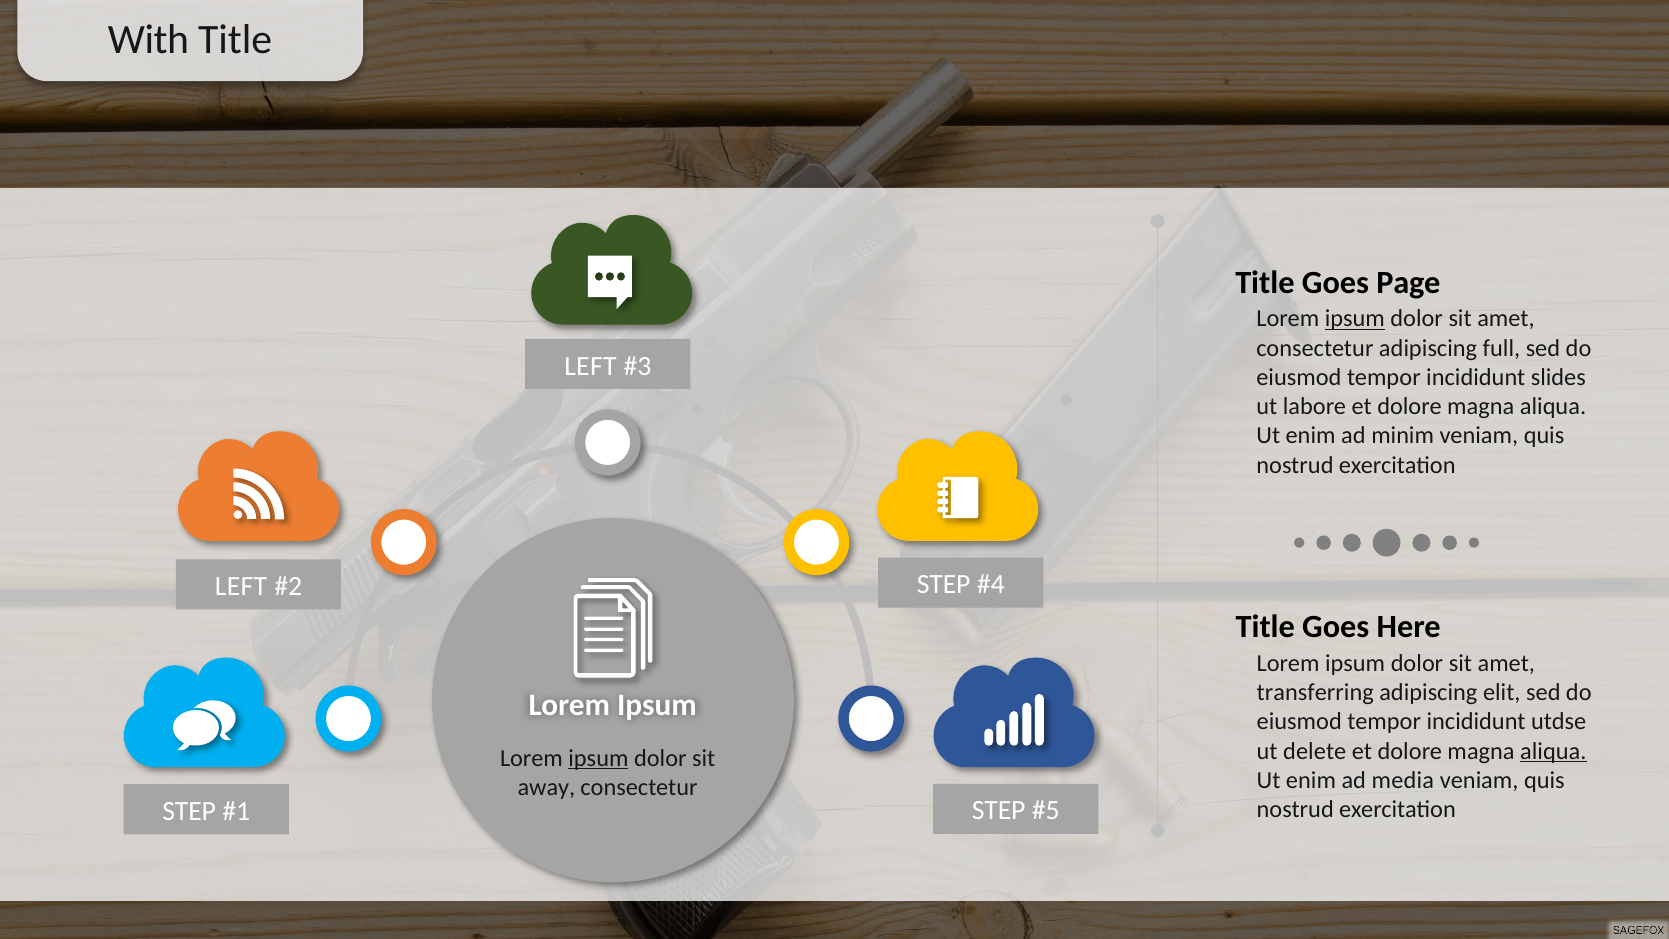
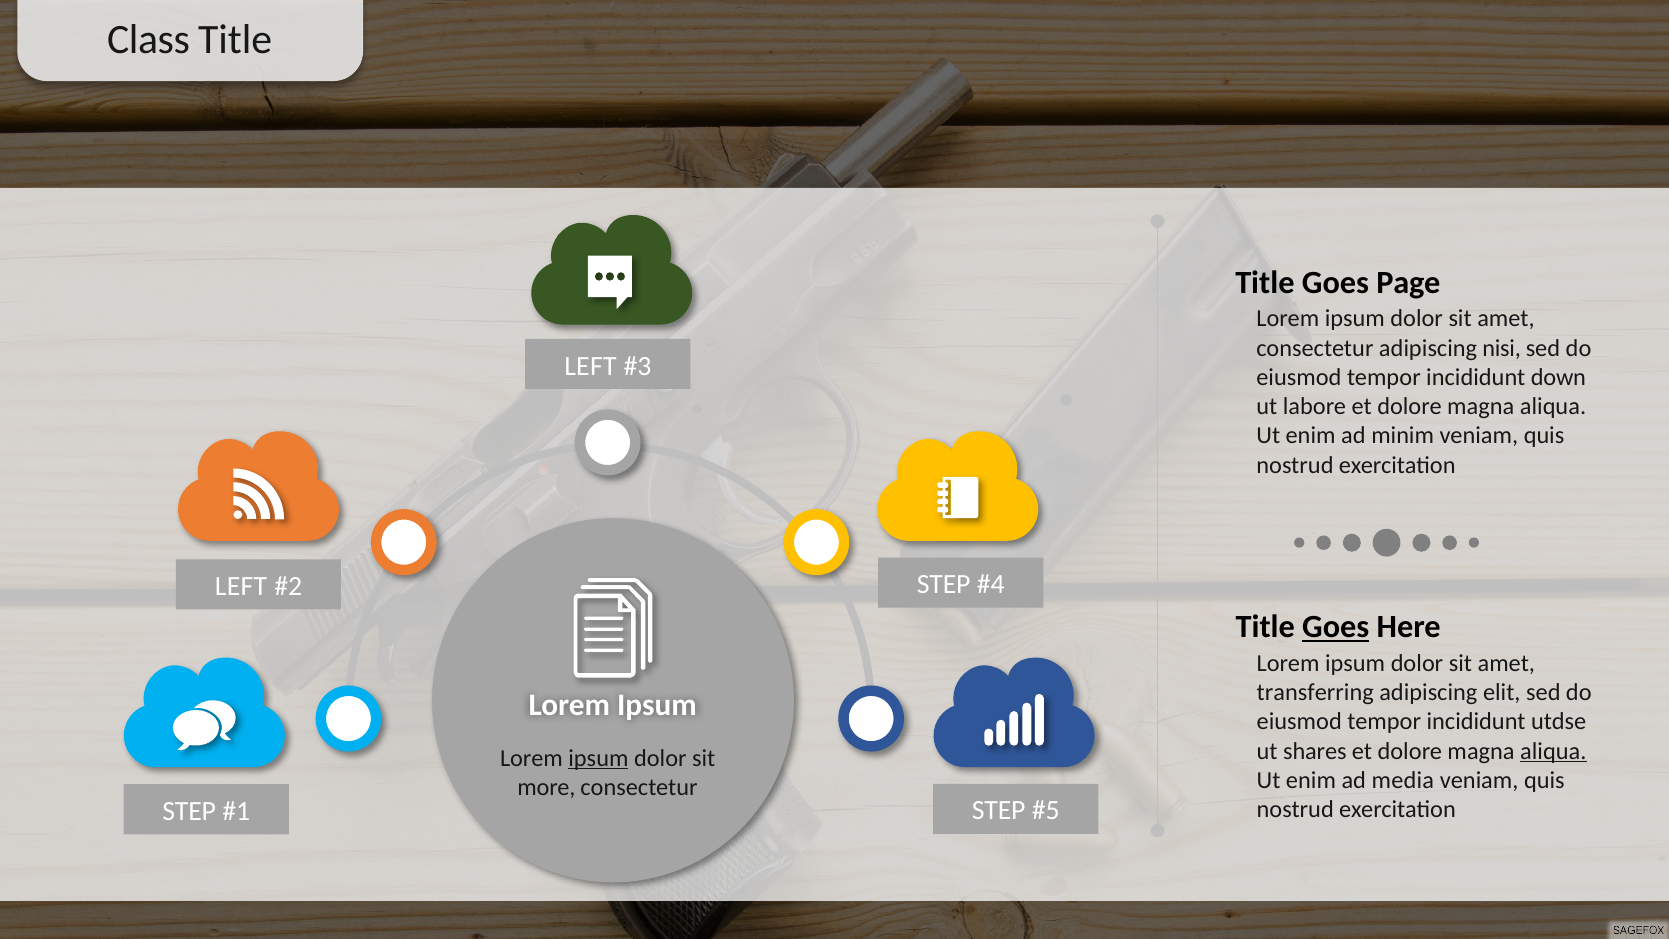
With: With -> Class (148, 39)
ipsum underline: present -> none (1355, 319)
full: full -> nisi (1502, 348)
slides: slides -> down (1558, 377)
Goes underline: none -> present (1336, 627)
delete: delete -> shares (1315, 751)
away: away -> more (546, 787)
